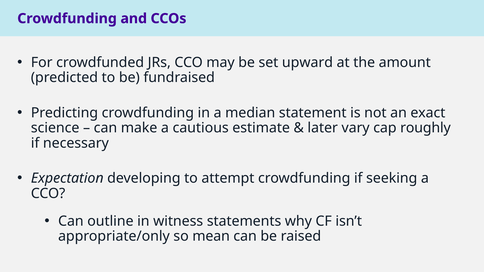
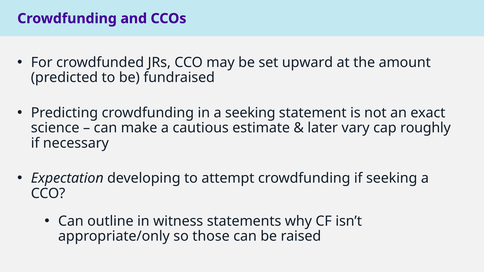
a median: median -> seeking (250, 113)
mean: mean -> those (211, 236)
